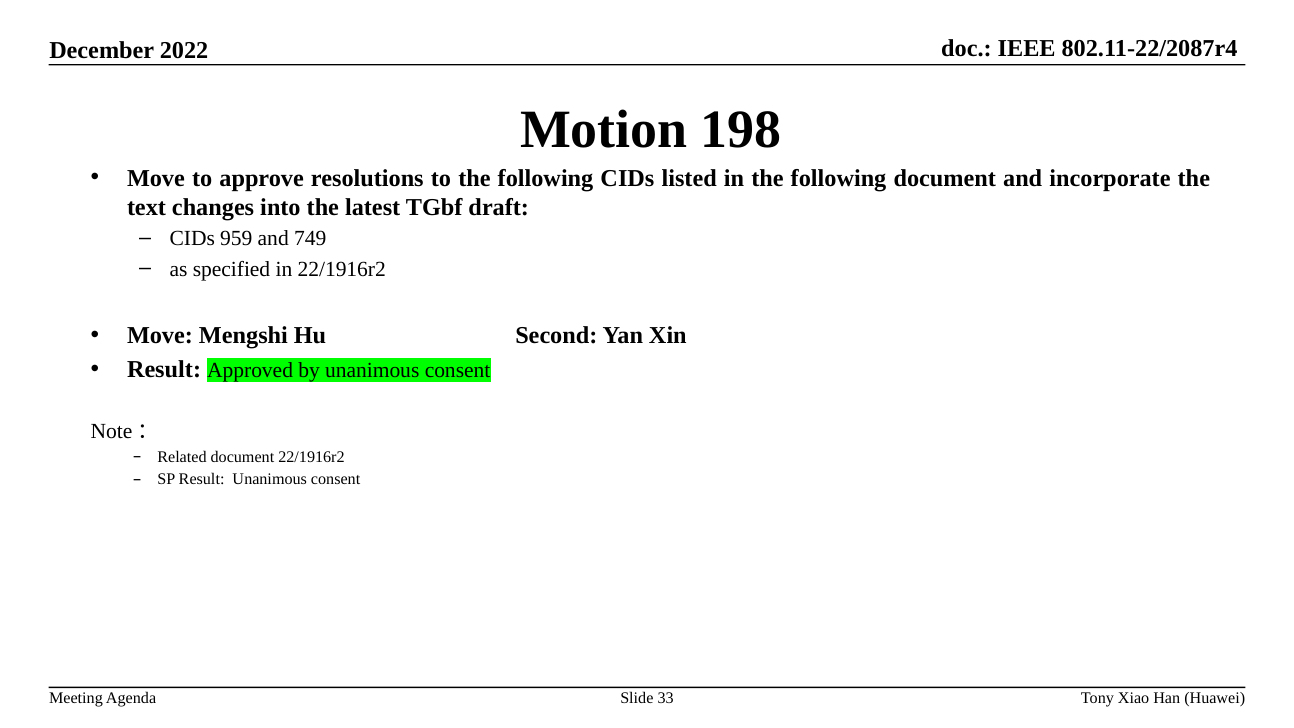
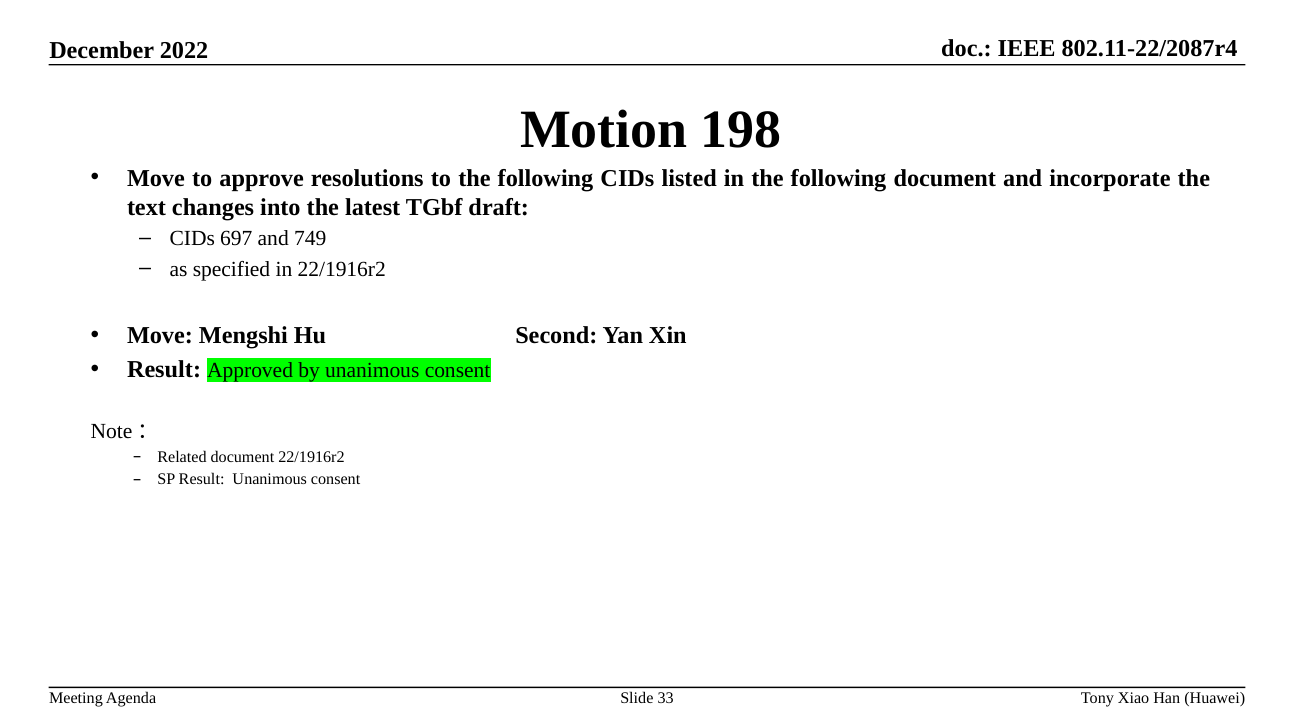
959: 959 -> 697 (236, 239)
